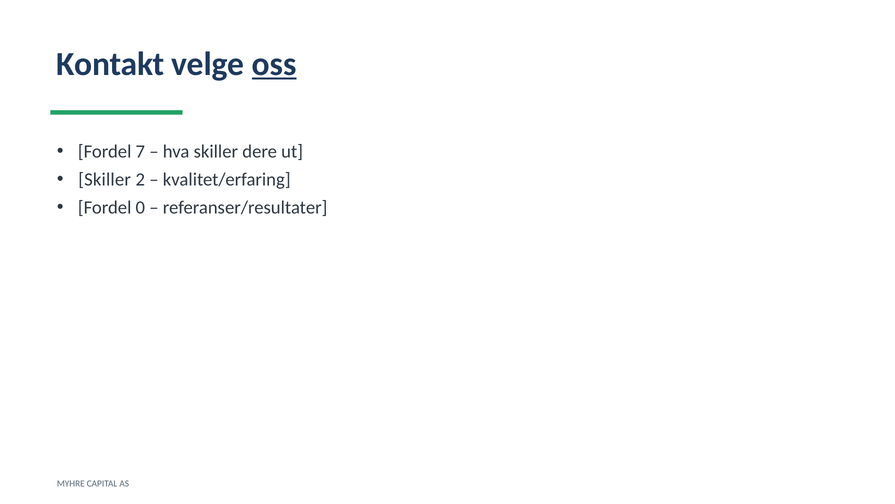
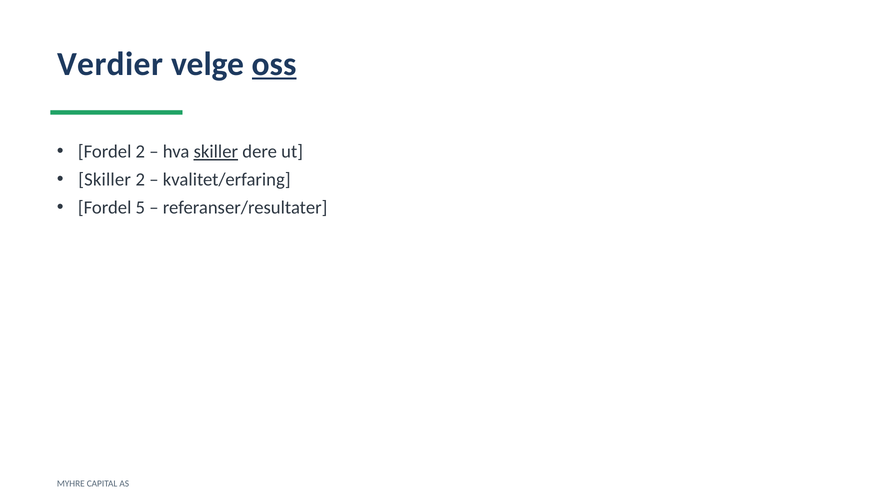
Kontakt: Kontakt -> Verdier (110, 64)
Fordel 7: 7 -> 2 (140, 152)
skiller underline: none -> present (216, 152)
0: 0 -> 5 (140, 208)
